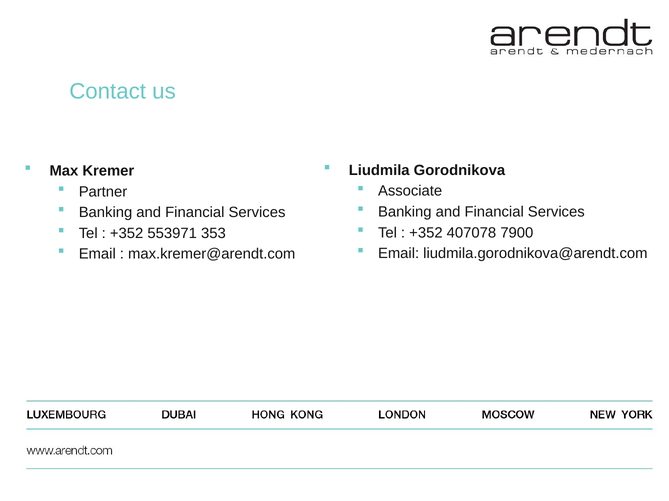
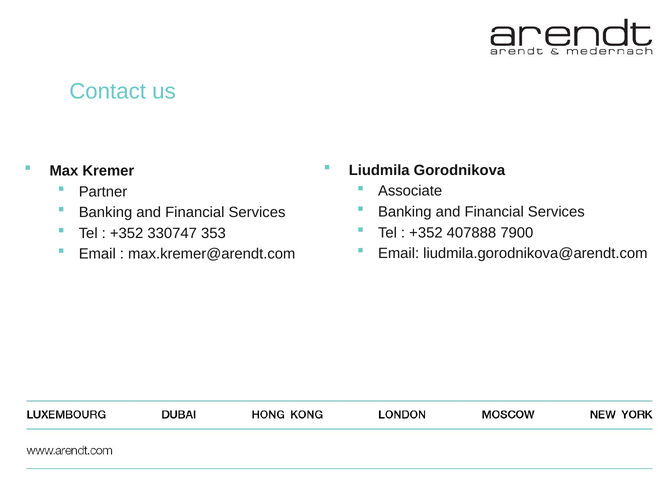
407078: 407078 -> 407888 (471, 233)
553971: 553971 -> 330747 (172, 234)
